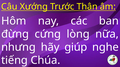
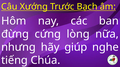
Thân: Thân -> Bạch (87, 7)
